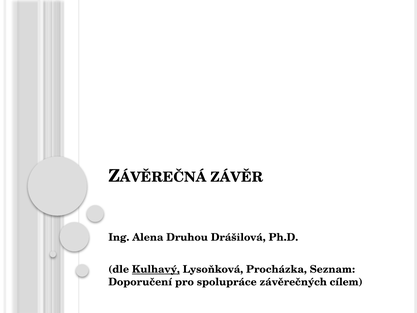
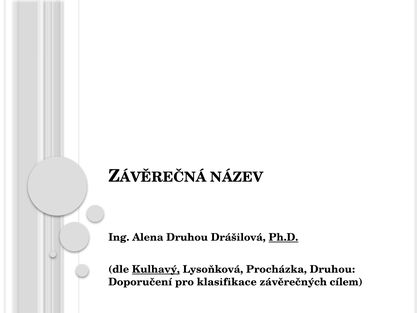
ZÁVĚR: ZÁVĚR -> NÁZEV (237, 177)
Ph.D underline: none -> present (283, 237)
Procházka Seznam: Seznam -> Druhou (332, 269)
spolupráce: spolupráce -> klasifikace (227, 282)
